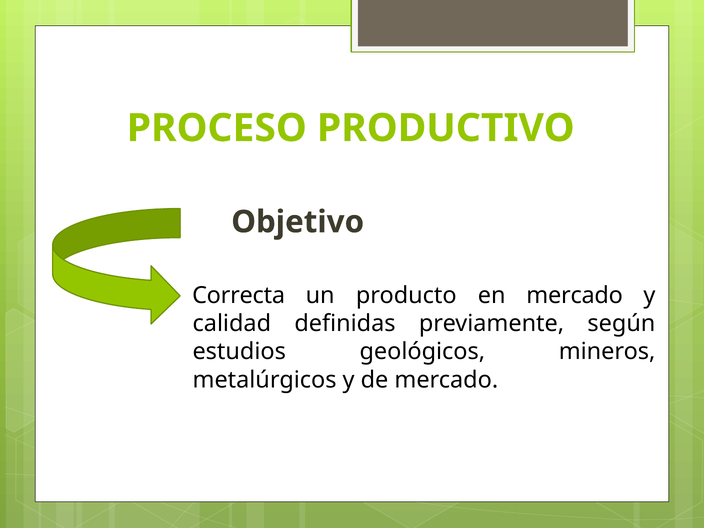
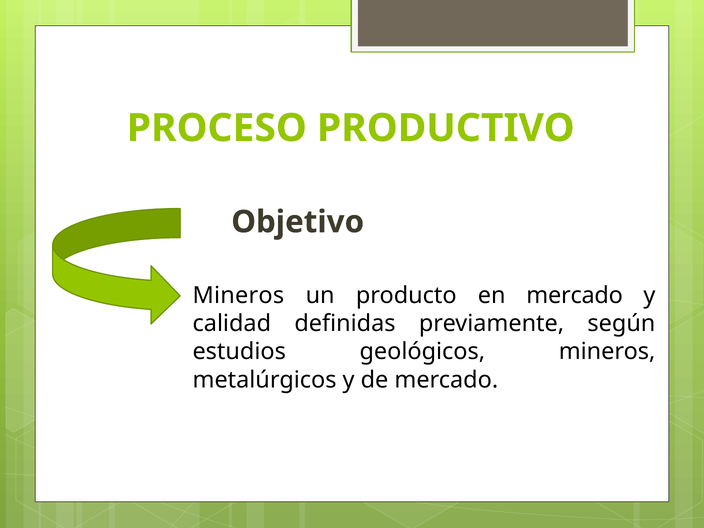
Correcta: Correcta -> Mineros (238, 295)
